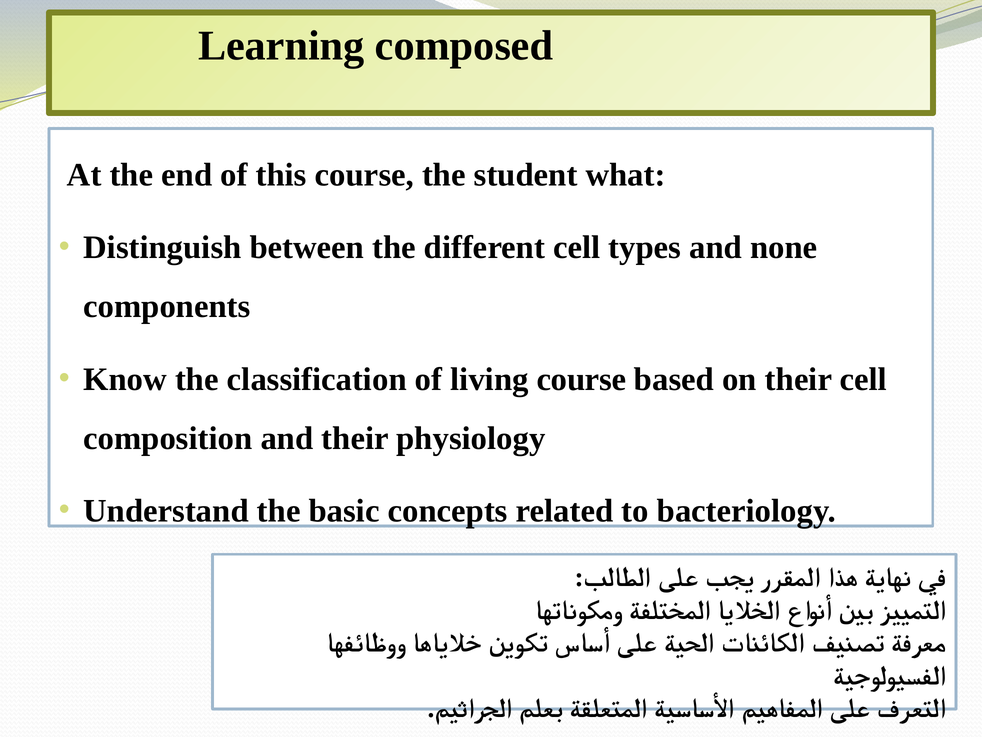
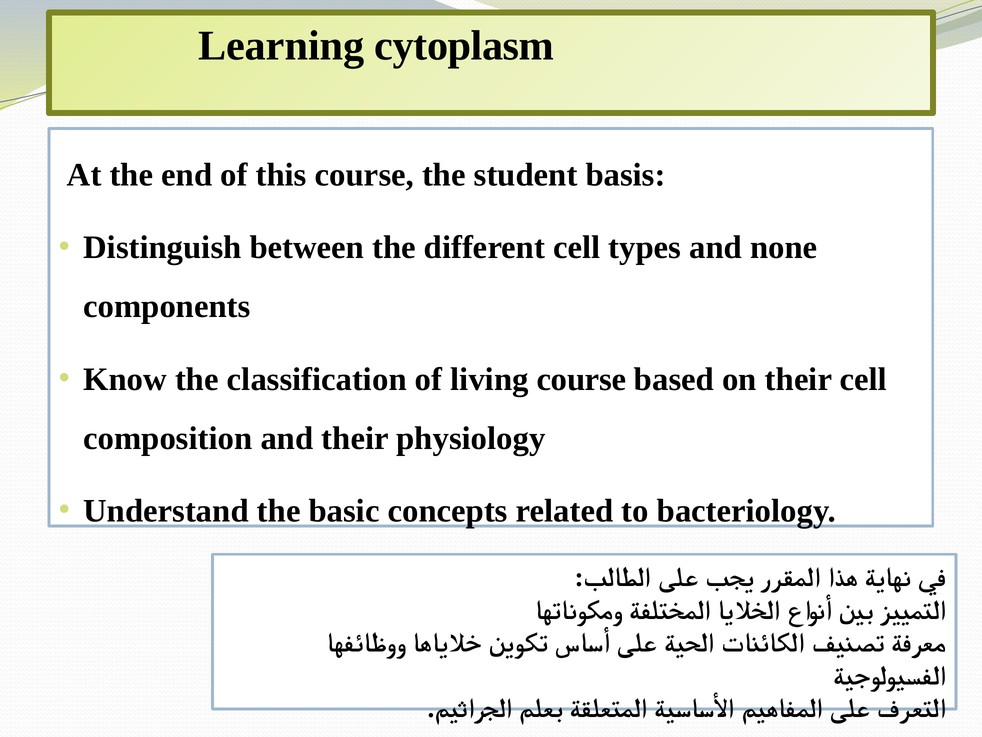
composed: composed -> cytoplasm (464, 46)
what: what -> basis (626, 175)
